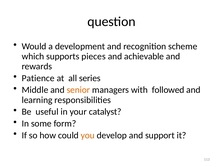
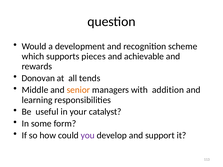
Patience: Patience -> Donovan (38, 78)
series: series -> tends (90, 78)
followed: followed -> addition (168, 90)
you colour: orange -> purple (88, 136)
